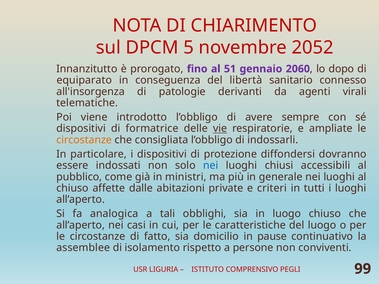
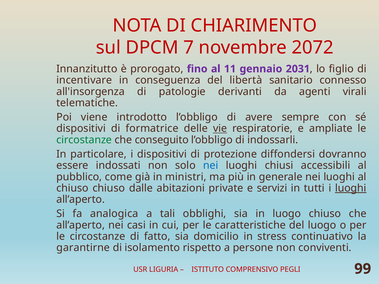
5: 5 -> 7 (189, 48)
2052: 2052 -> 2072 (313, 48)
51: 51 -> 11 (230, 69)
2060: 2060 -> 2031 (298, 69)
dopo: dopo -> figlio (341, 69)
equiparato: equiparato -> incentivare (84, 80)
circostanze colour: orange -> green (84, 140)
consigliata: consigliata -> conseguito (162, 140)
chiuso affette: affette -> chiuso (109, 188)
criteri: criteri -> servizi (272, 188)
luoghi underline: none -> present (351, 188)
pause: pause -> stress (272, 237)
assemblee: assemblee -> garantirne (83, 248)
